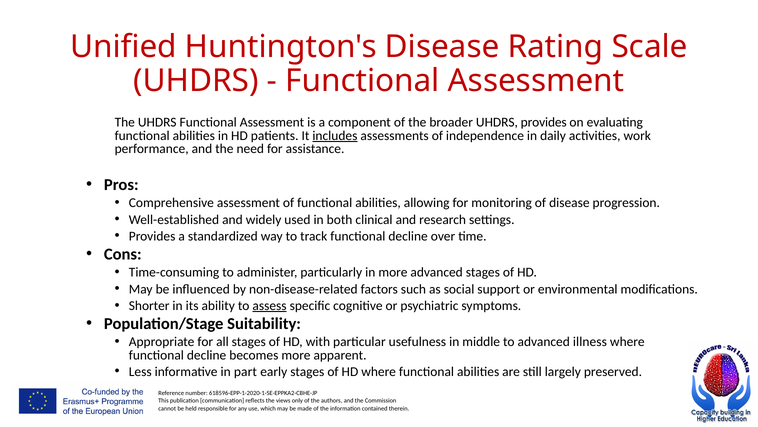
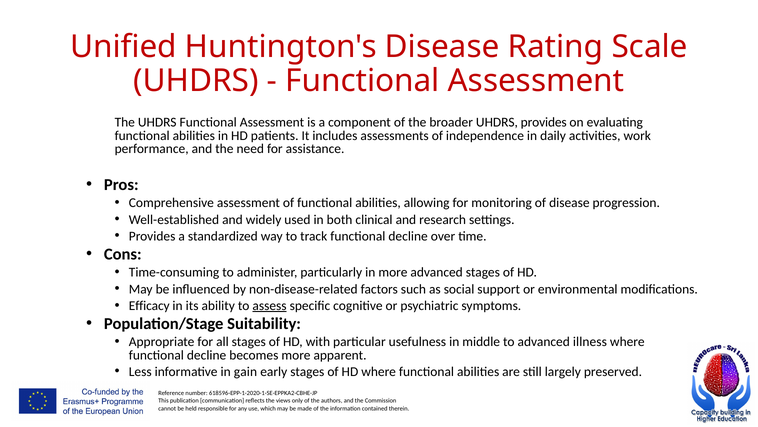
includes underline: present -> none (335, 135)
Shorter: Shorter -> Efficacy (149, 305)
part: part -> gain (245, 371)
